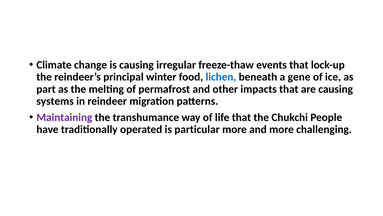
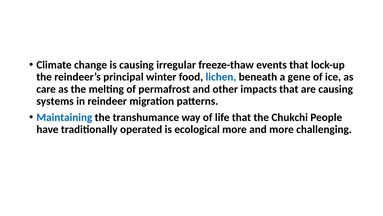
part: part -> care (46, 89)
Maintaining colour: purple -> blue (64, 117)
particular: particular -> ecological (197, 129)
